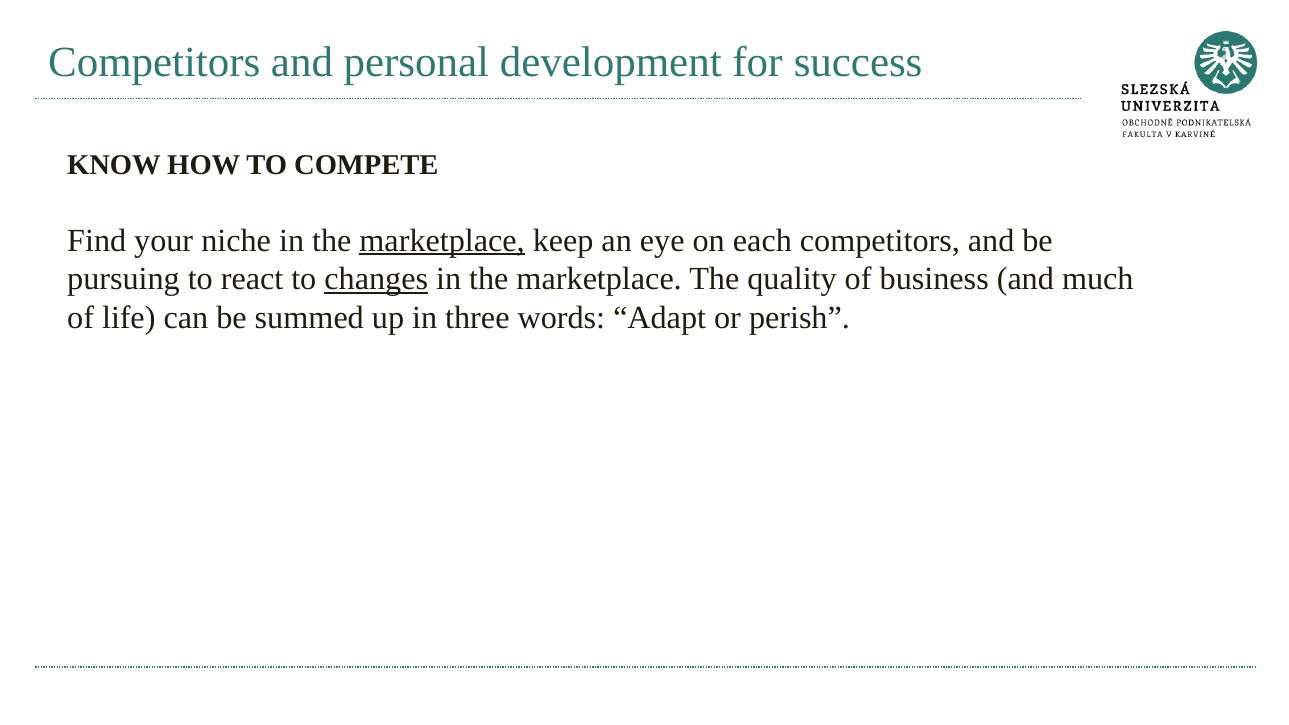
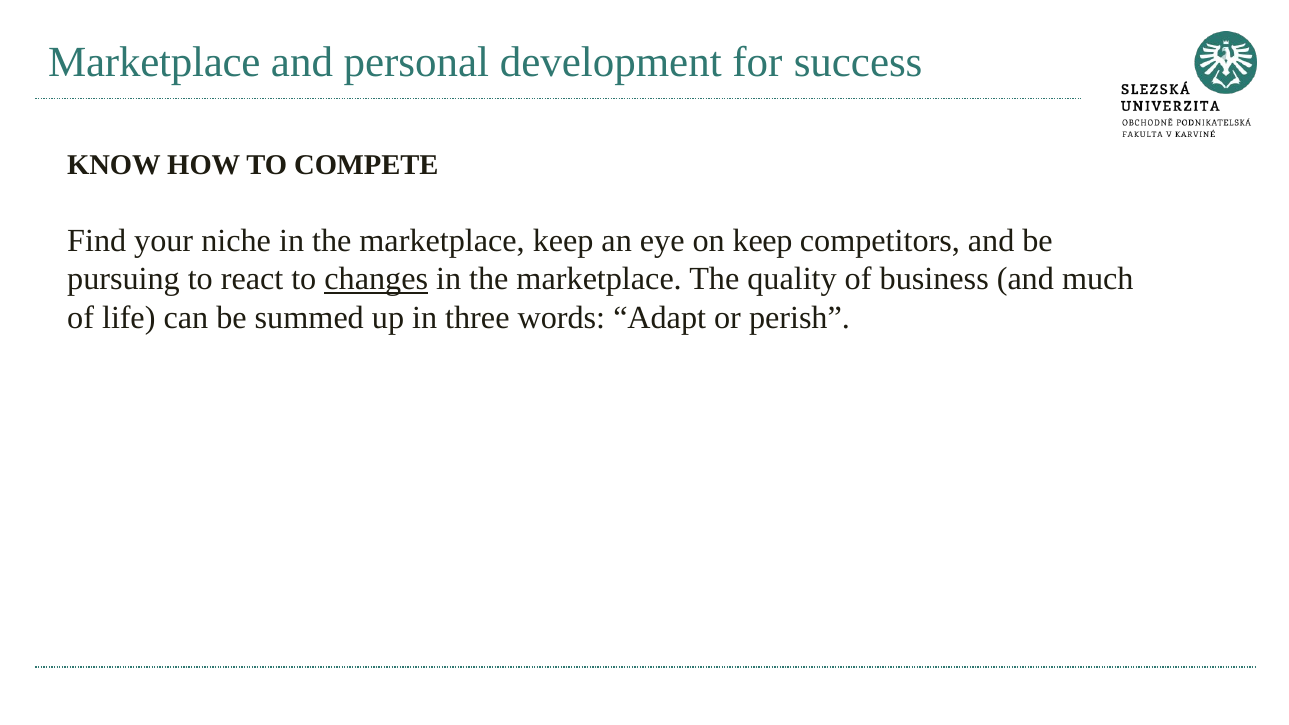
Competitors: Competitors -> Marketplace (154, 63)
marketplace underline: present -> none (442, 240)
on each: each -> keep (763, 240)
